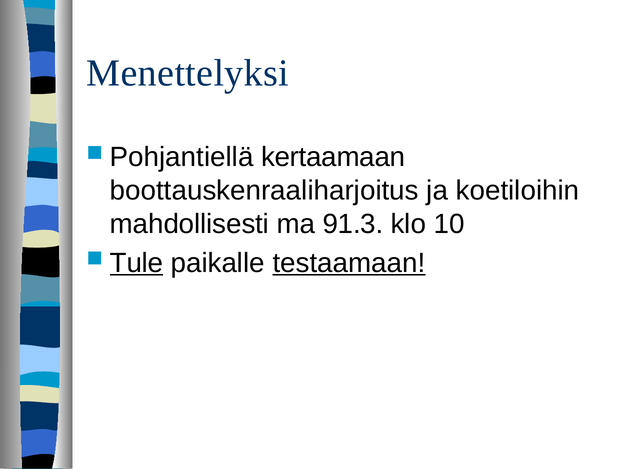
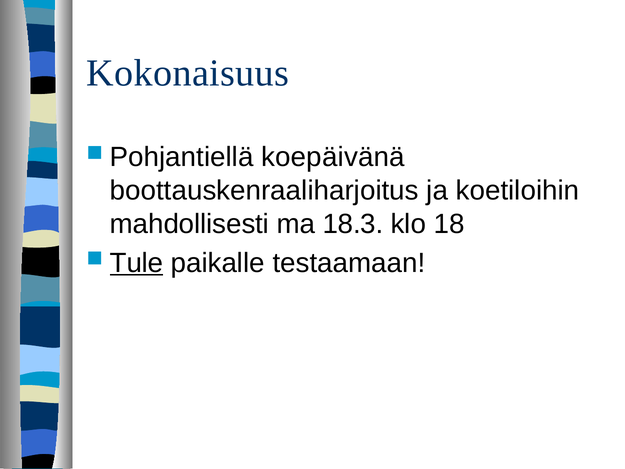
Menettelyksi: Menettelyksi -> Kokonaisuus (188, 73)
kertaamaan: kertaamaan -> koepäivänä (333, 157)
91.3: 91.3 -> 18.3 (353, 224)
10: 10 -> 18 (449, 224)
testaamaan underline: present -> none (349, 263)
